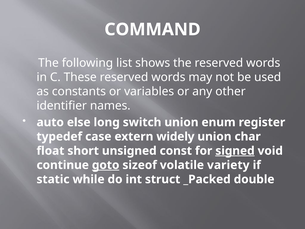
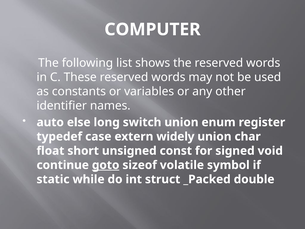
COMMAND: COMMAND -> COMPUTER (152, 29)
signed underline: present -> none (235, 151)
variety: variety -> symbol (228, 165)
